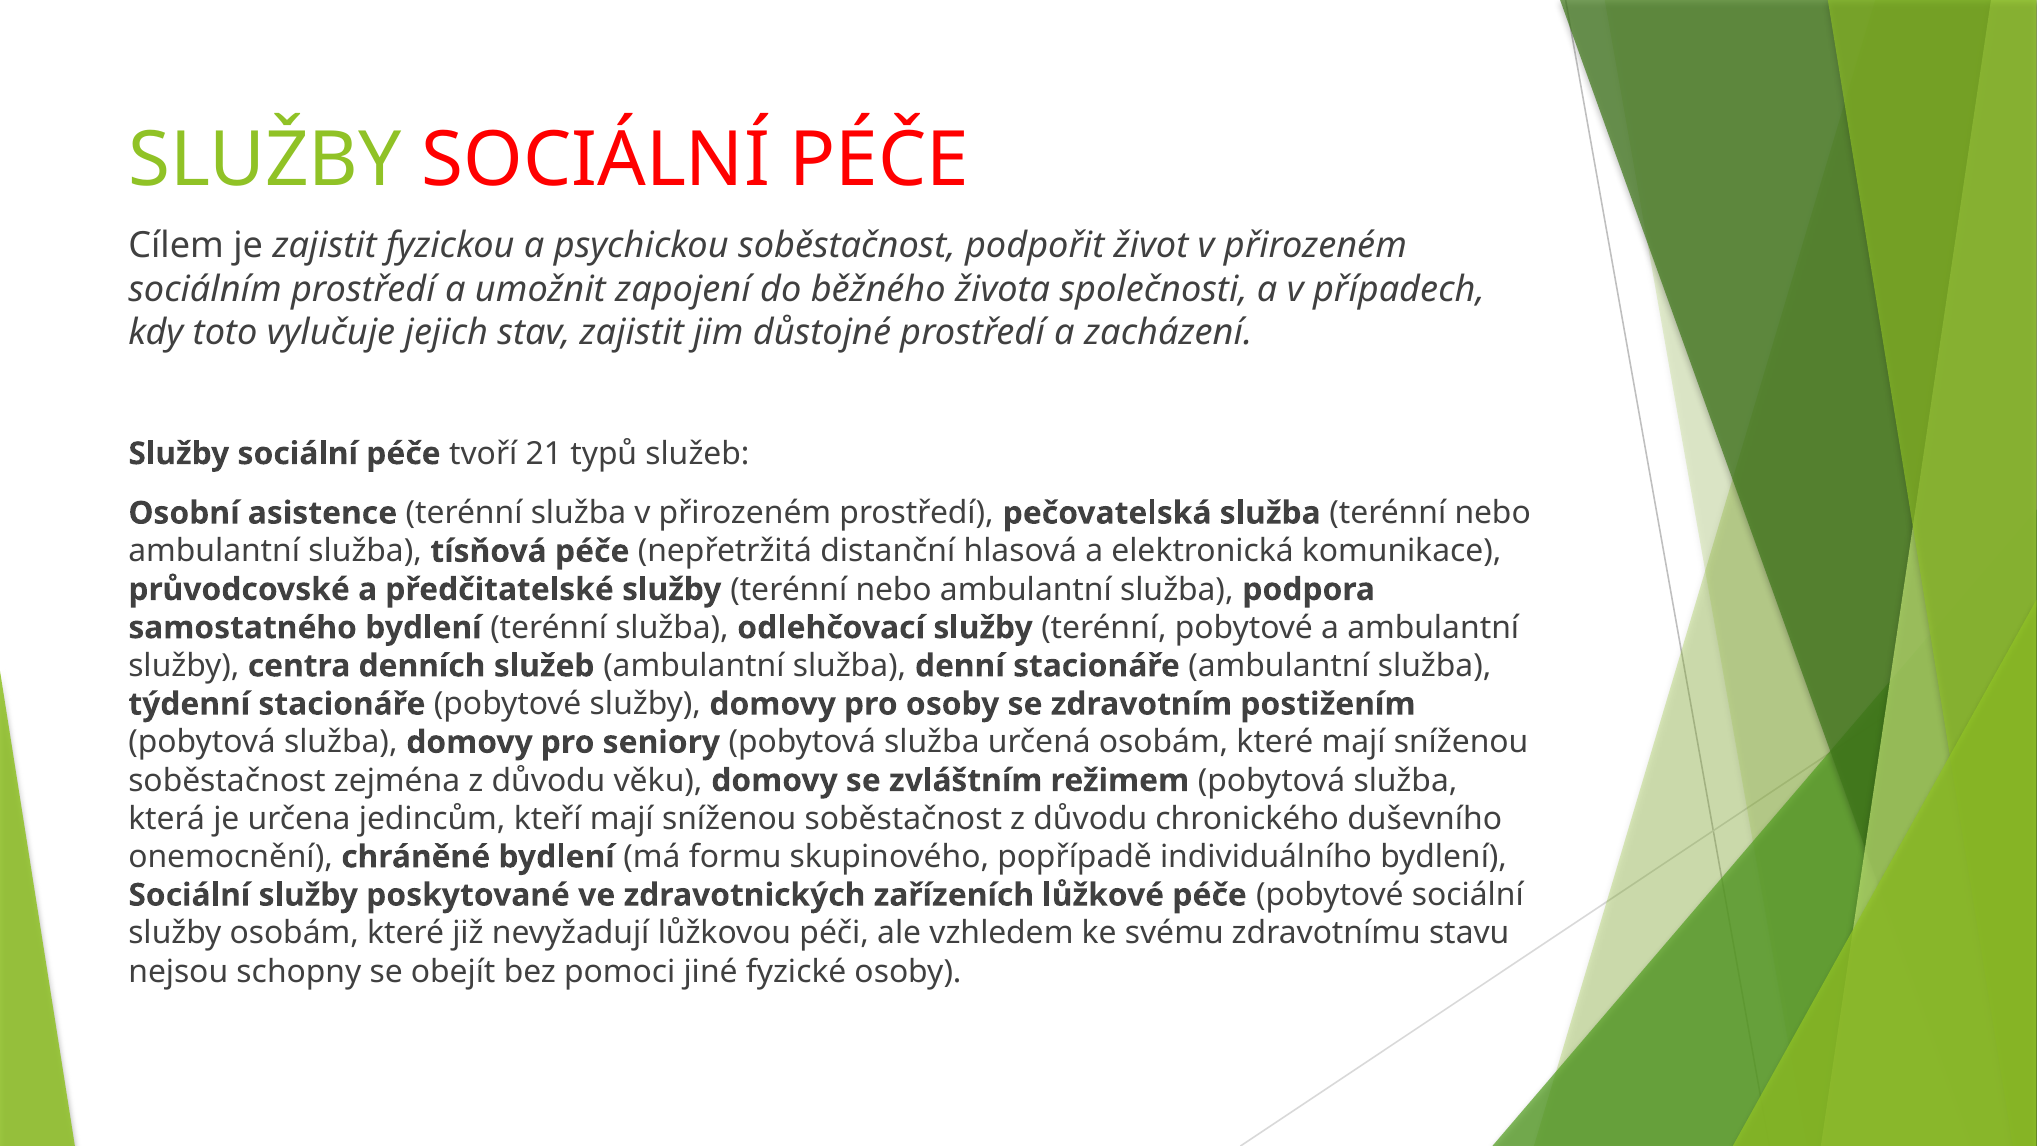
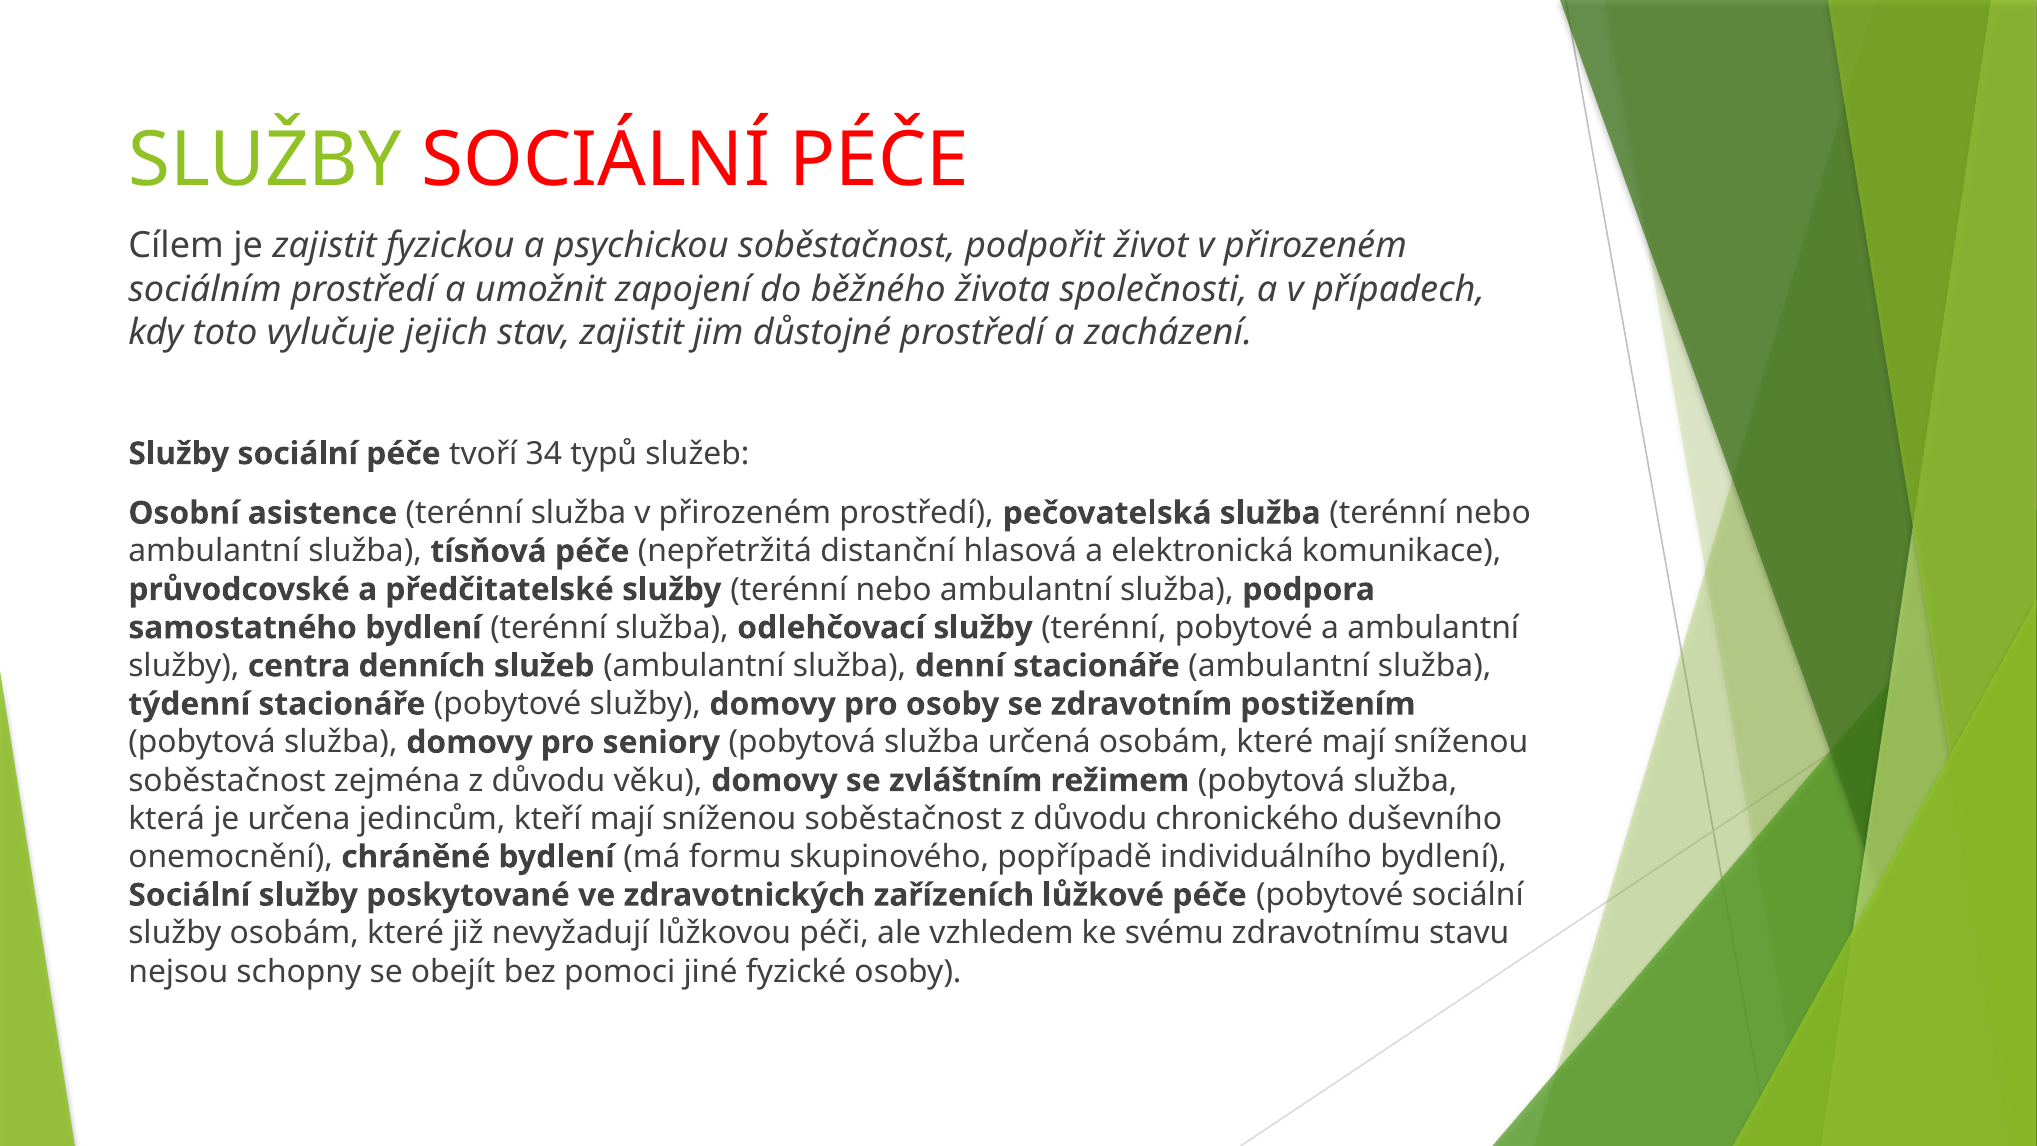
21: 21 -> 34 (544, 454)
